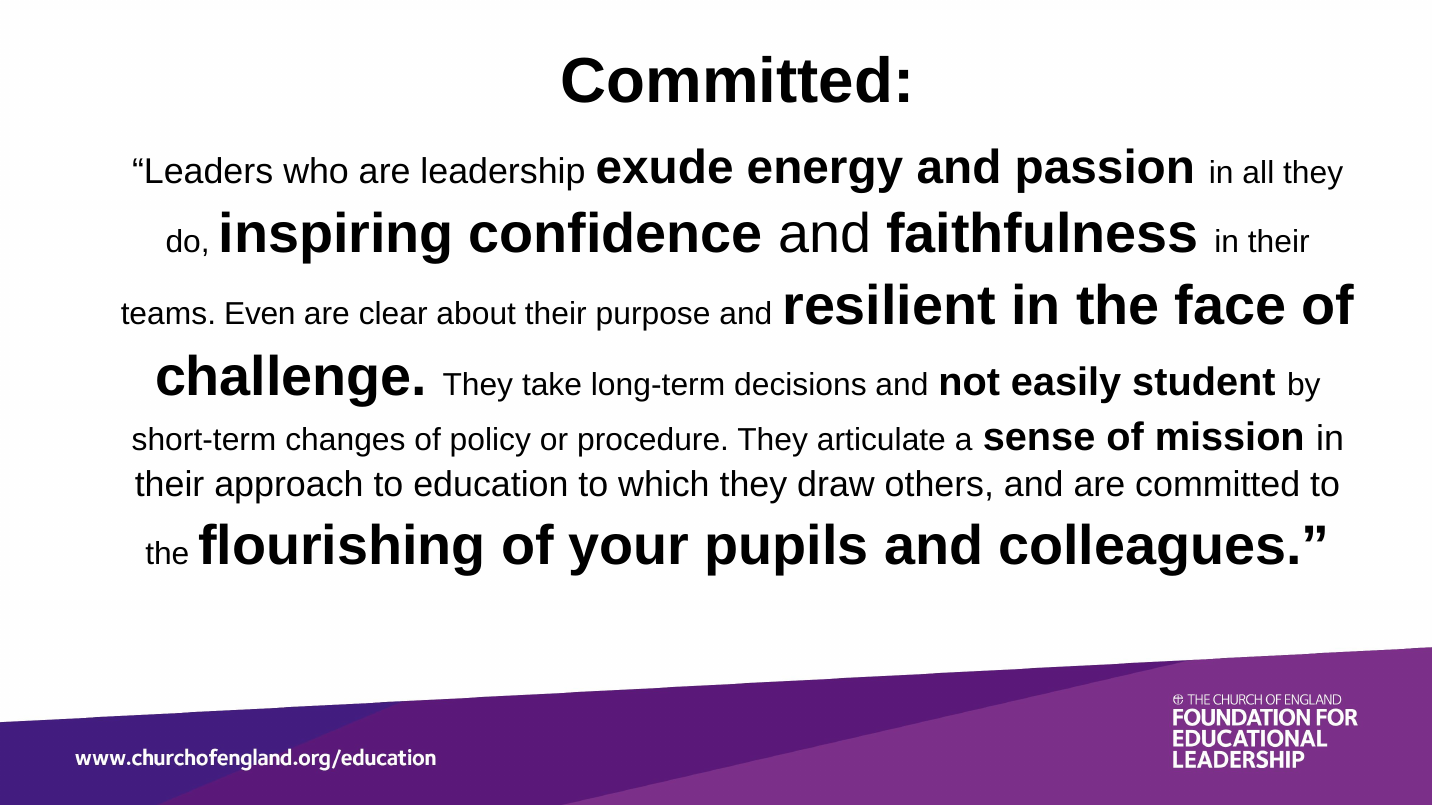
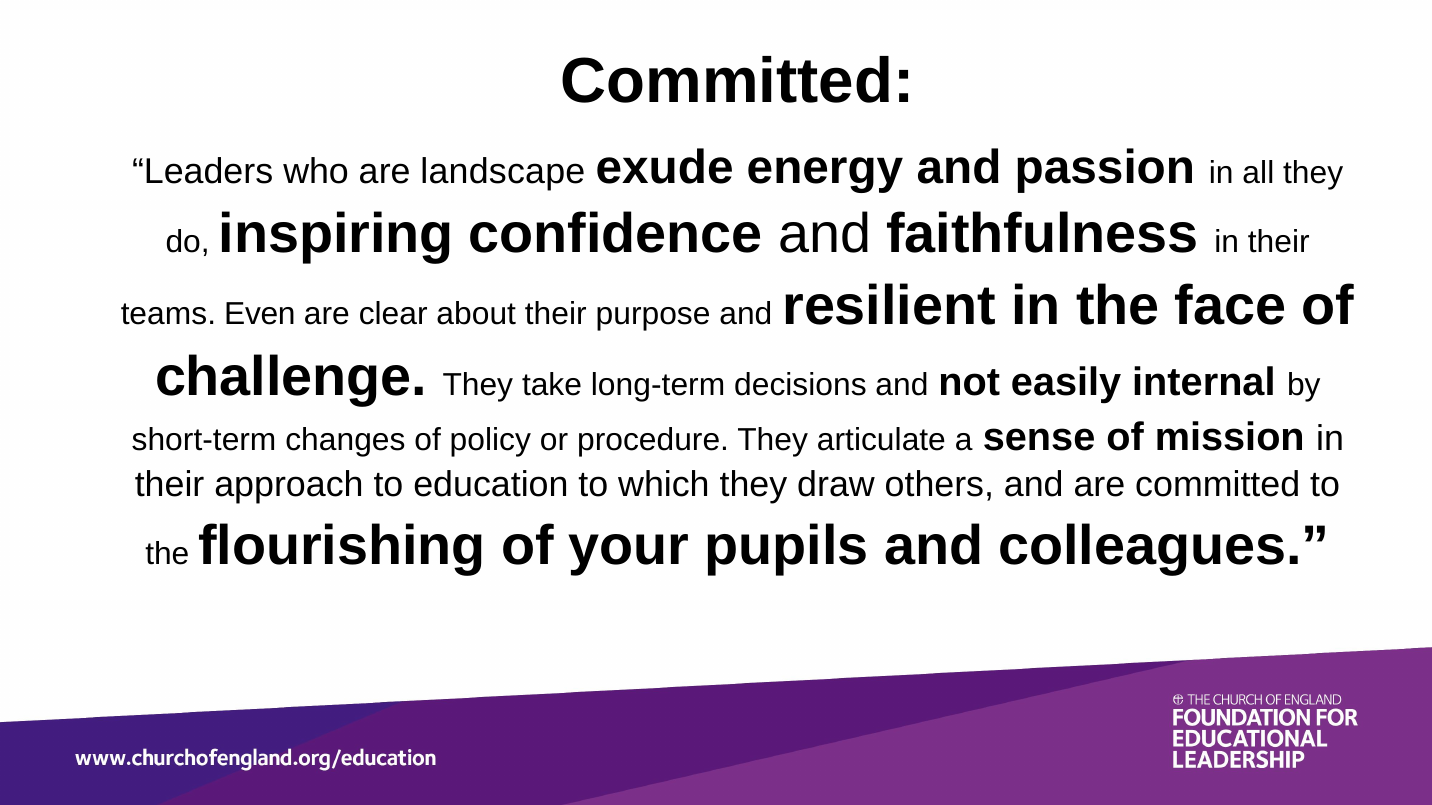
leadership: leadership -> landscape (503, 171)
student: student -> internal (1204, 383)
